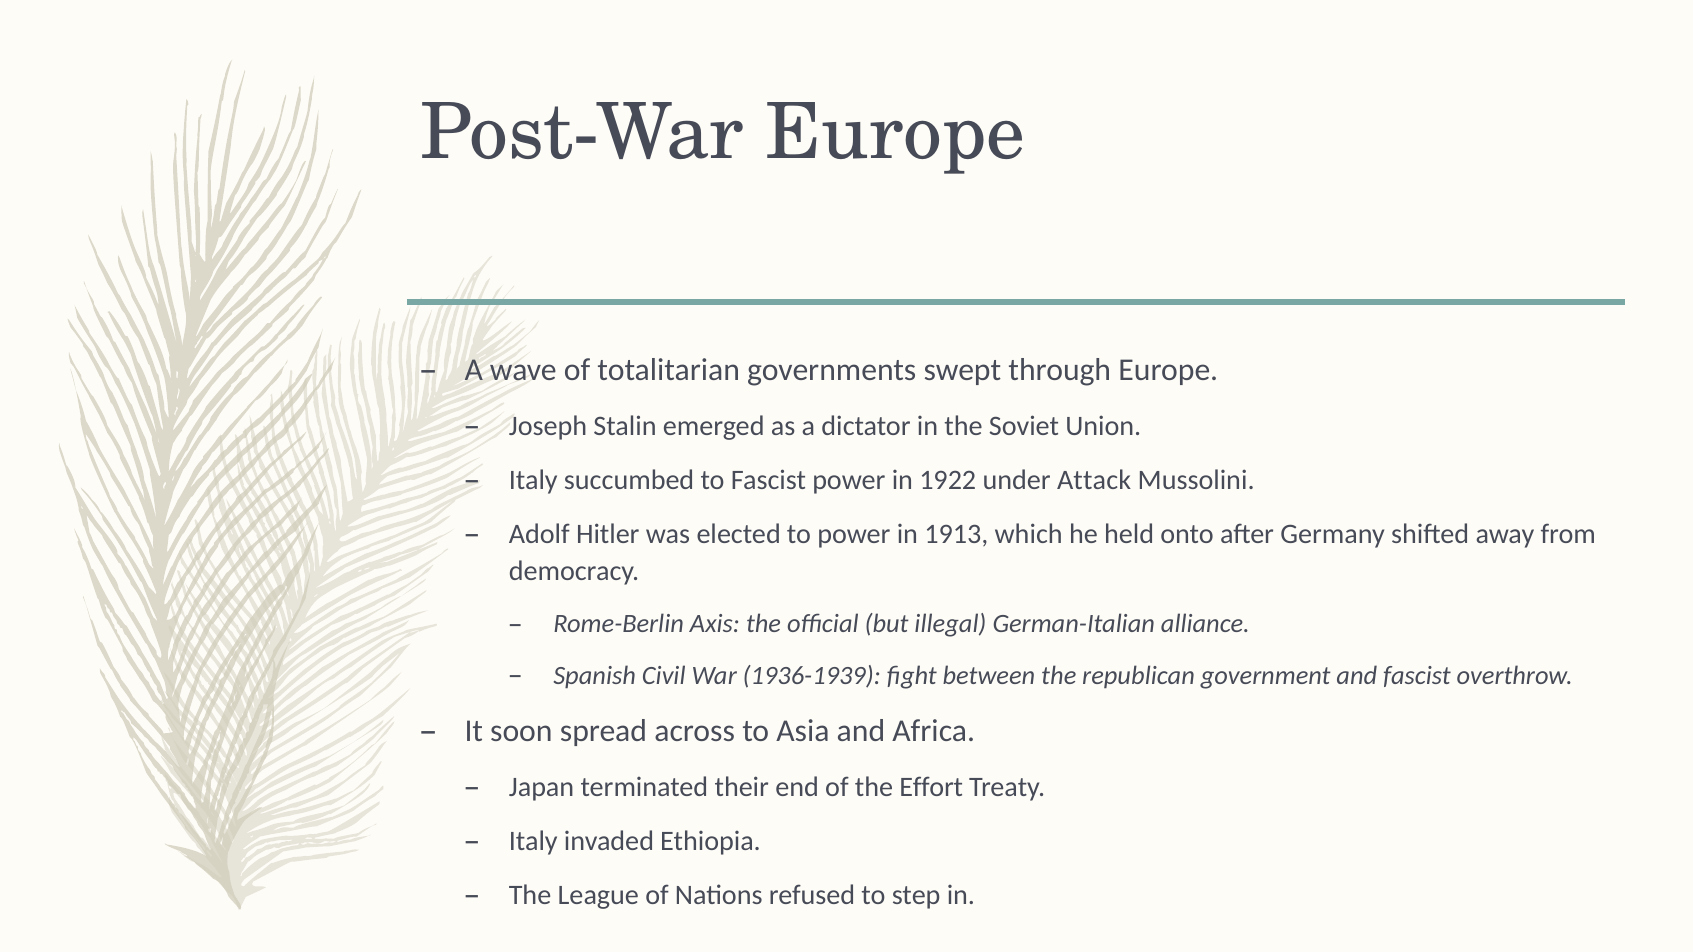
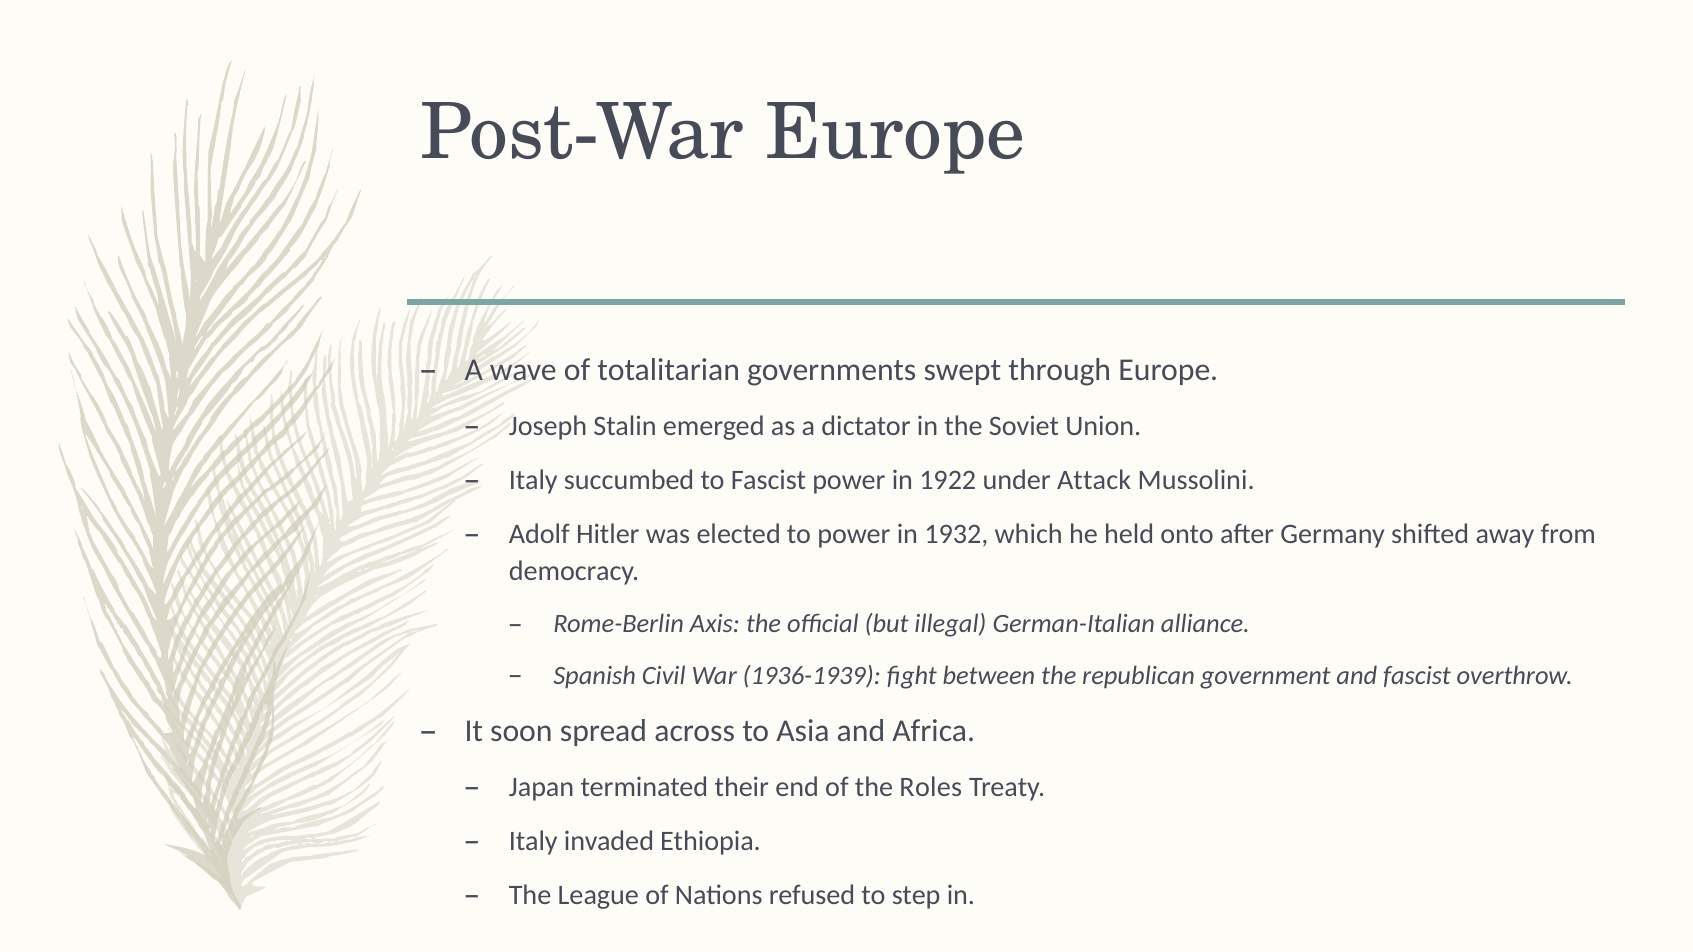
1913: 1913 -> 1932 (956, 534)
Effort: Effort -> Roles (931, 787)
